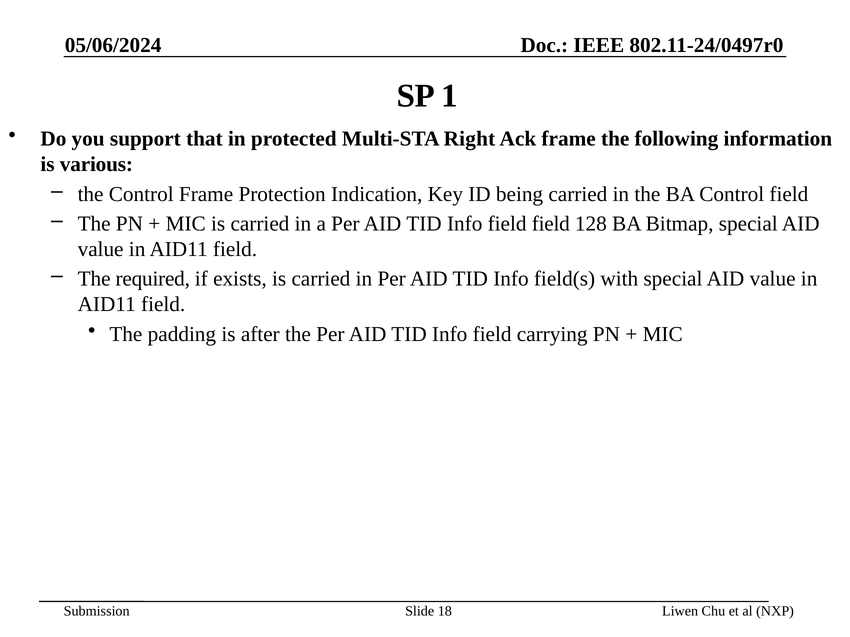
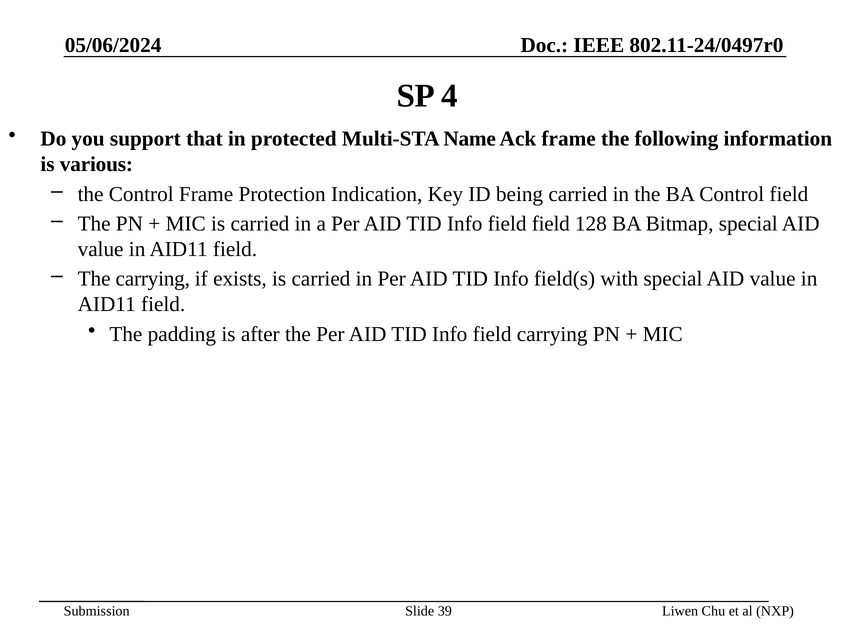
1: 1 -> 4 (450, 96)
Right: Right -> Name (470, 139)
The required: required -> carrying (153, 279)
18: 18 -> 39 (445, 611)
